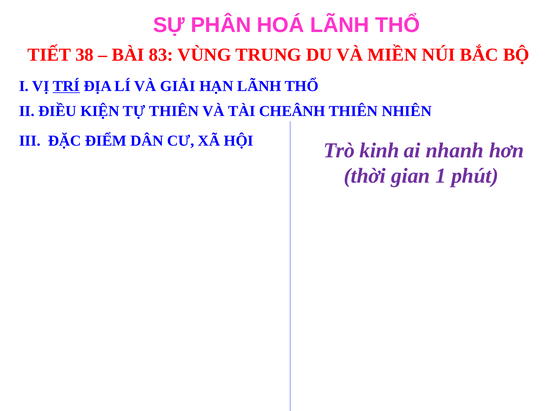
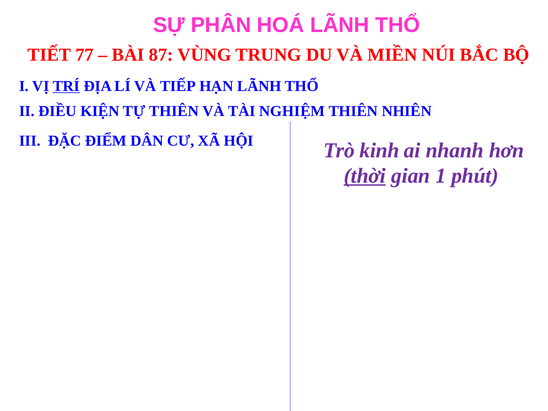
38: 38 -> 77 (85, 55)
83: 83 -> 87 (161, 55)
GIẢI: GIẢI -> TIẾP (178, 86)
CHEÂNH: CHEÂNH -> NGHIỆM (292, 111)
thời underline: none -> present (365, 176)
